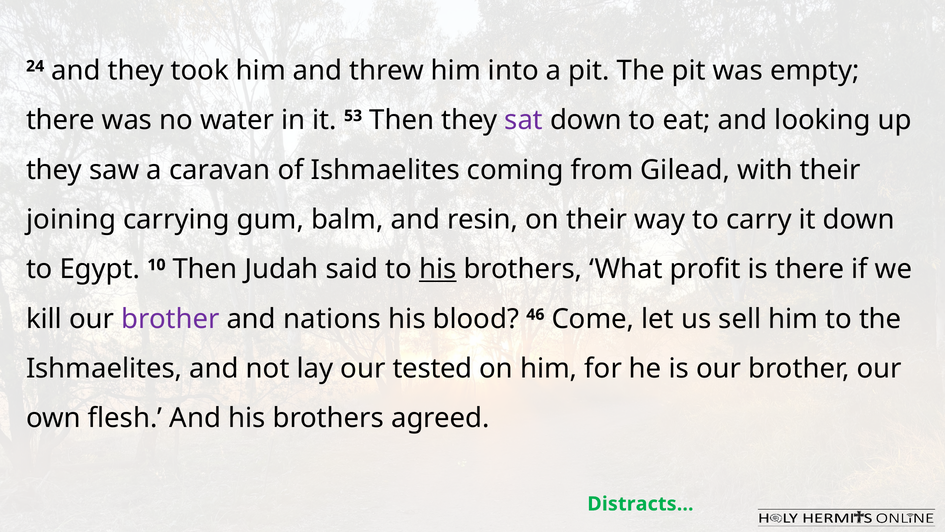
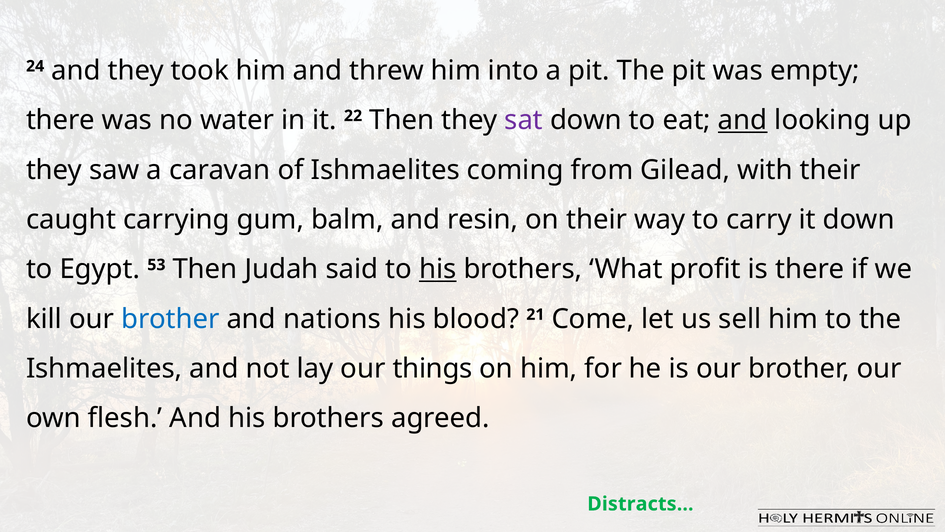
53: 53 -> 22 (353, 116)
and underline: none -> present (743, 120)
joining: joining -> caught (71, 219)
10: 10 -> 53 (156, 265)
brother colour: purple -> blue (170, 319)
46: 46 -> 21 (535, 314)
tested: tested -> things (433, 368)
